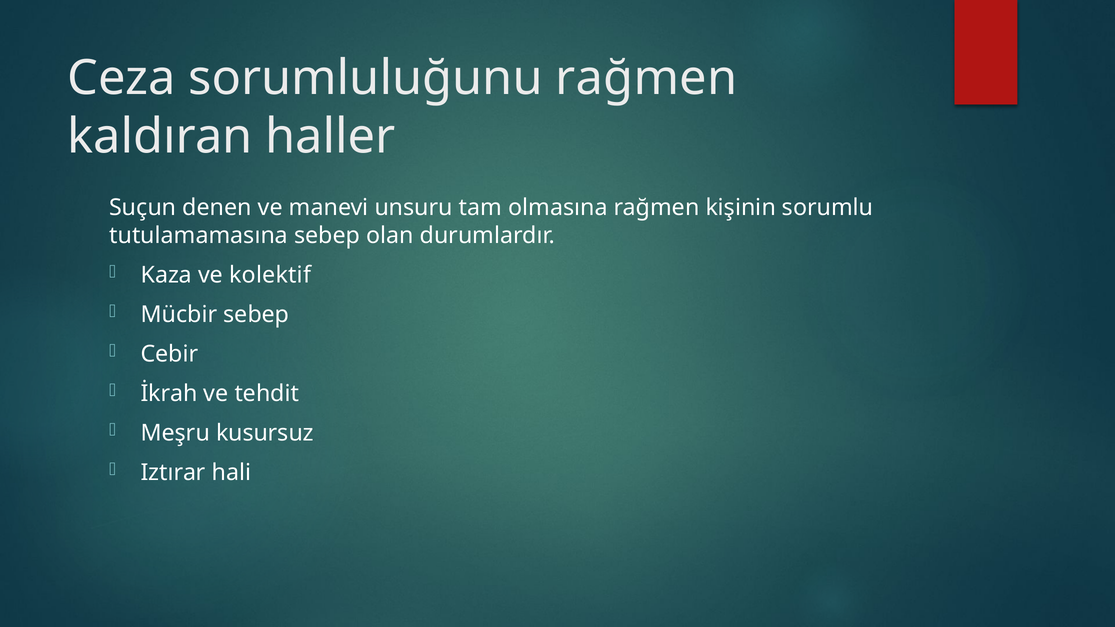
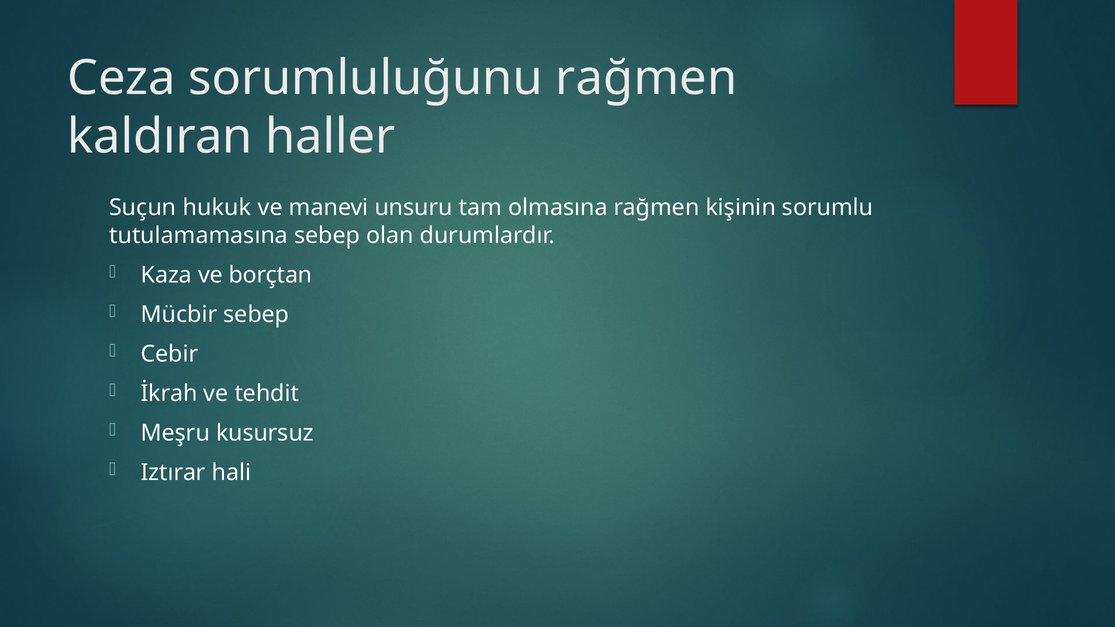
denen: denen -> hukuk (217, 208)
kolektif: kolektif -> borçtan (270, 275)
